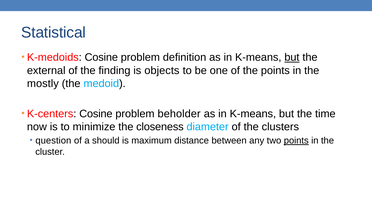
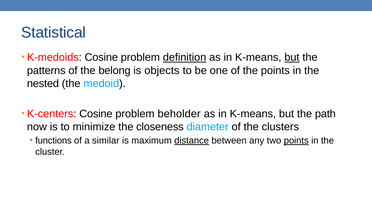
definition underline: none -> present (185, 57)
external: external -> patterns (46, 71)
finding: finding -> belong (115, 71)
mostly: mostly -> nested (43, 84)
time: time -> path (325, 114)
question: question -> functions (53, 141)
should: should -> similar (106, 141)
distance underline: none -> present (192, 141)
